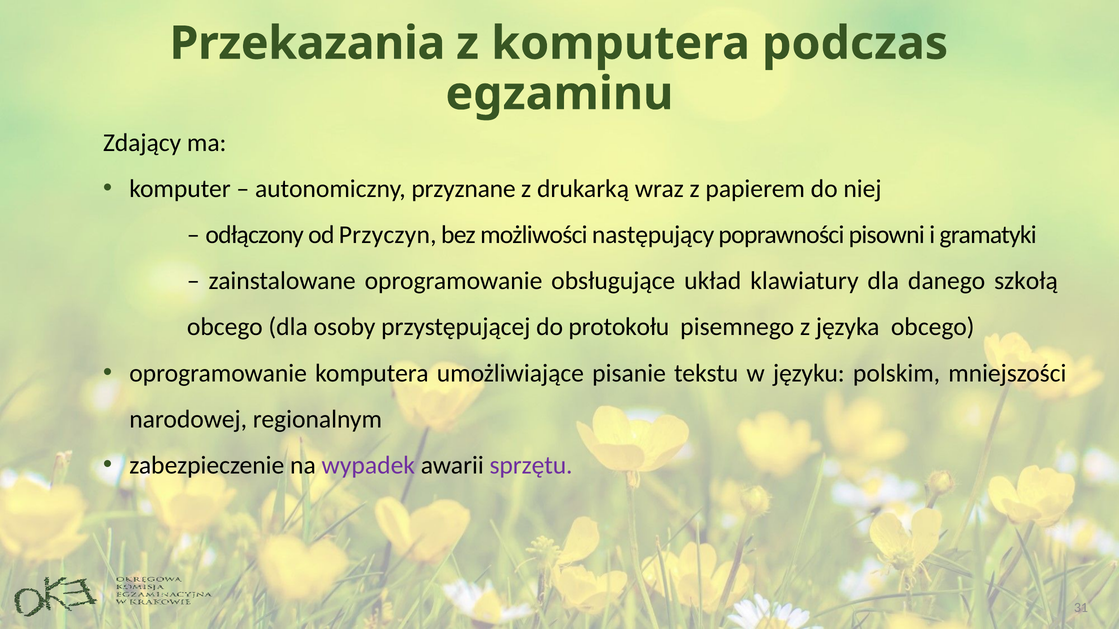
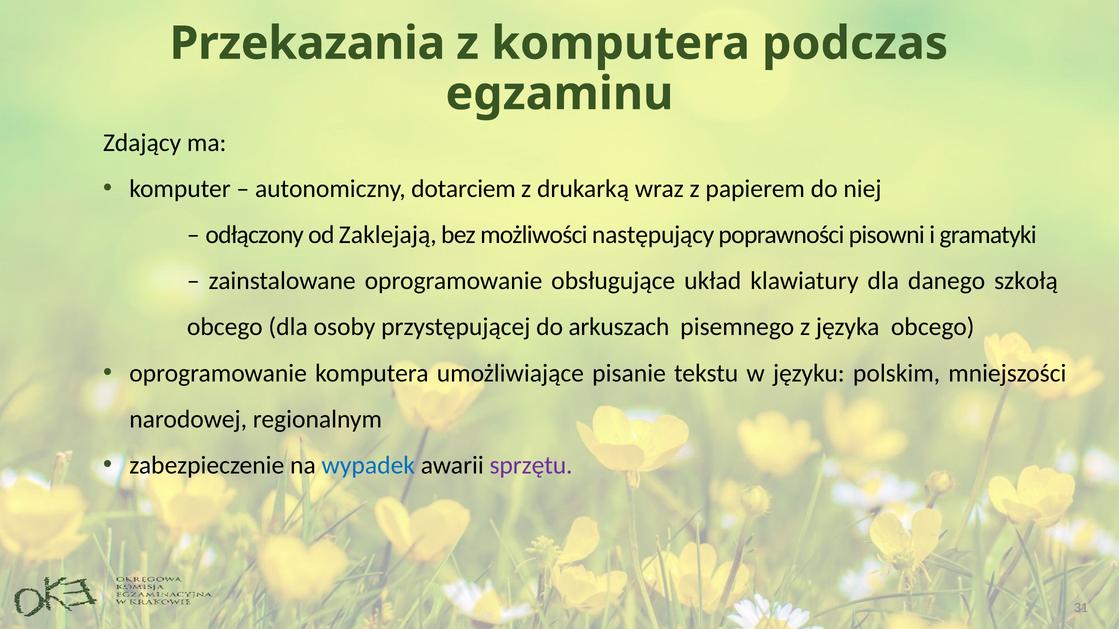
przyznane: przyznane -> dotarciem (464, 189)
Przyczyn: Przyczyn -> Zaklejają (388, 235)
protokołu: protokołu -> arkuszach (619, 327)
wypadek colour: purple -> blue (368, 466)
